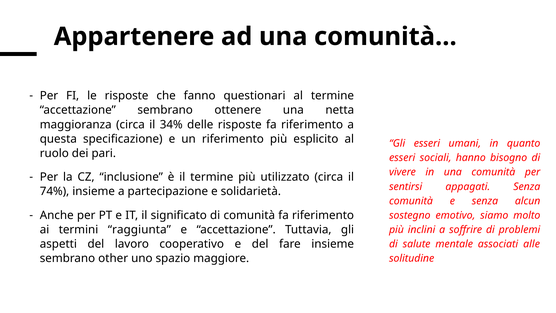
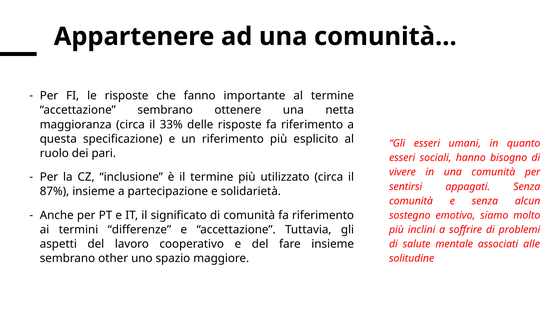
questionari: questionari -> importante (255, 96)
34%: 34% -> 33% (171, 124)
74%: 74% -> 87% (55, 191)
raggiunta: raggiunta -> differenze (139, 229)
